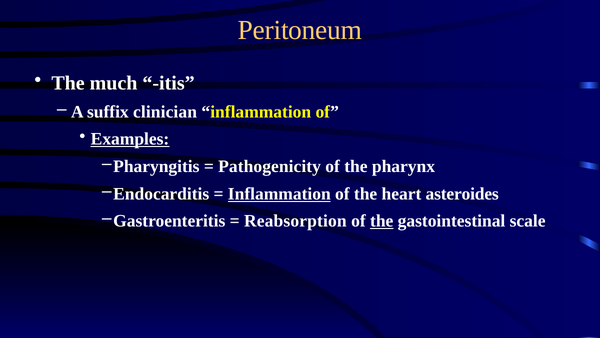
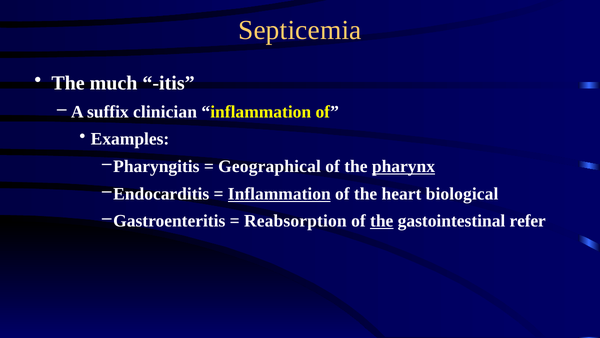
Peritoneum: Peritoneum -> Septicemia (300, 30)
Examples underline: present -> none (130, 139)
Pathogenicity: Pathogenicity -> Geographical (270, 166)
pharynx underline: none -> present (403, 166)
asteroides: asteroides -> biological (462, 193)
scale: scale -> refer (528, 221)
